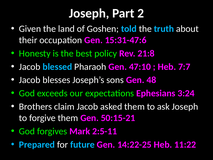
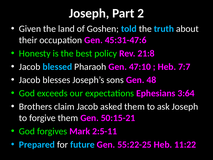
15:31-47:6: 15:31-47:6 -> 45:31-47:6 (126, 40)
3:24: 3:24 -> 3:64 (186, 93)
14:22-25: 14:22-25 -> 55:22-25 (134, 144)
